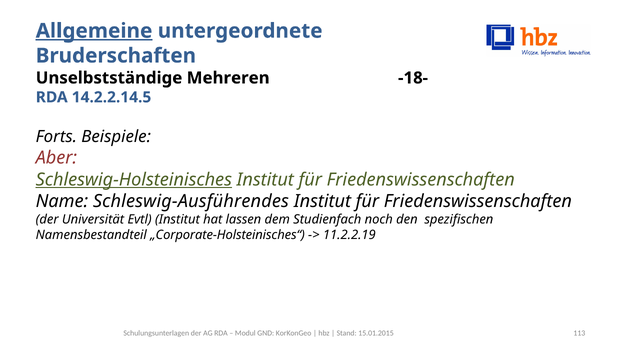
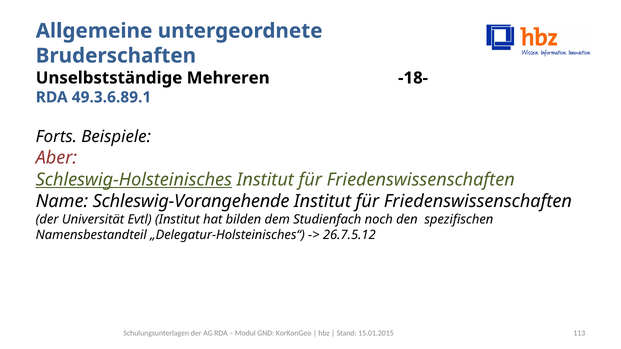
Allgemeine underline: present -> none (94, 31)
14.2.2.14.5: 14.2.2.14.5 -> 49.3.6.89.1 (112, 97)
Schleswig-Ausführendes: Schleswig-Ausführendes -> Schleswig-Vorangehende (191, 201)
lassen: lassen -> bilden (243, 220)
„Corporate-Holsteinisches“: „Corporate-Holsteinisches“ -> „Delegatur-Holsteinisches“ (227, 235)
11.2.2.19: 11.2.2.19 -> 26.7.5.12 (349, 235)
